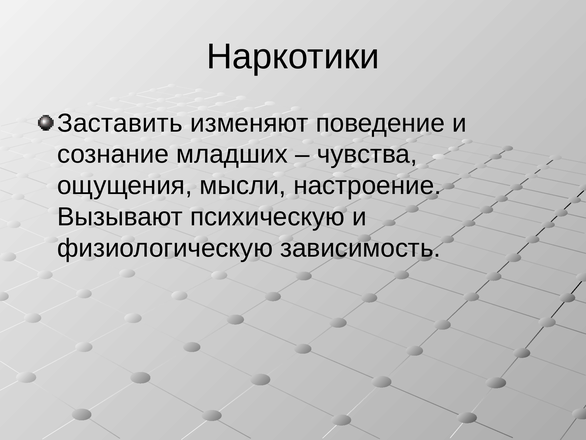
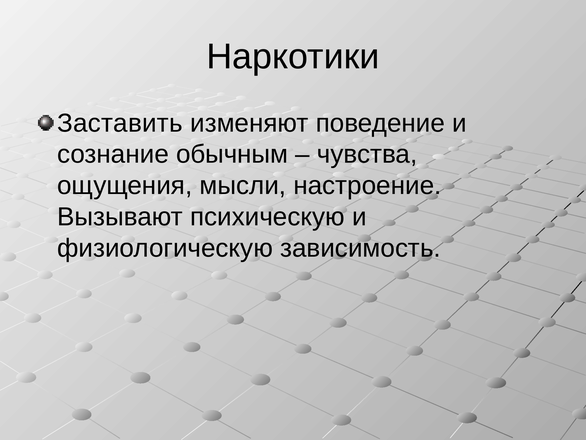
младших: младших -> обычным (232, 154)
